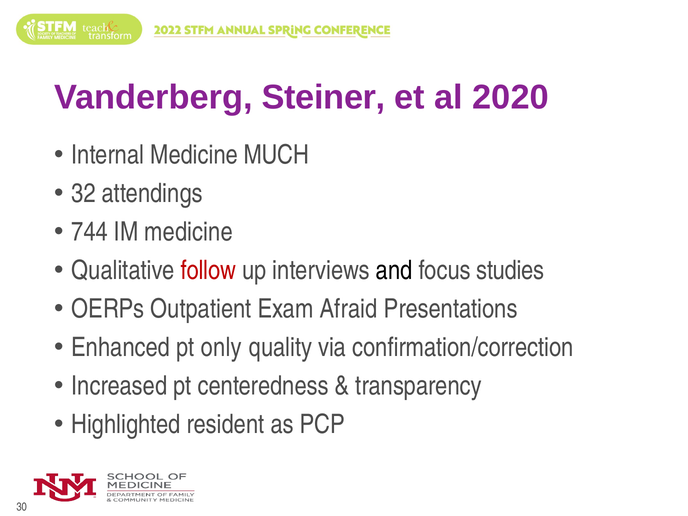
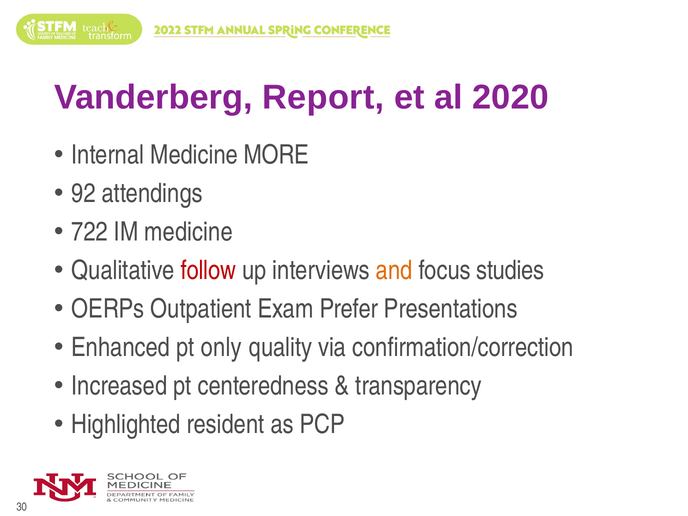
Steiner: Steiner -> Report (323, 97)
MUCH: MUCH -> MORE (276, 155)
32: 32 -> 92 (84, 194)
744: 744 -> 722 (90, 232)
and colour: black -> orange (394, 270)
Afraid: Afraid -> Prefer (349, 309)
